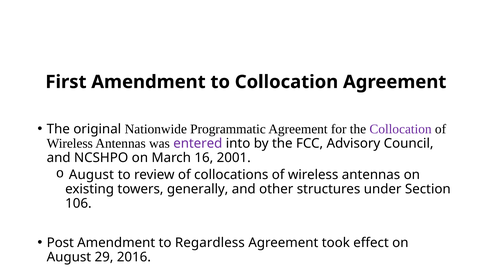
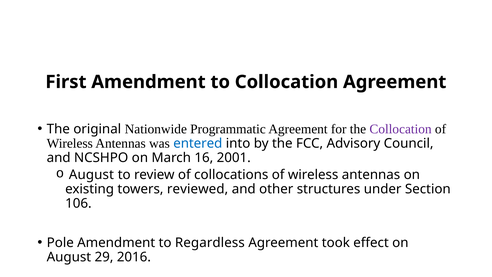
entered colour: purple -> blue (198, 143)
generally: generally -> reviewed (198, 189)
Post: Post -> Pole (60, 242)
